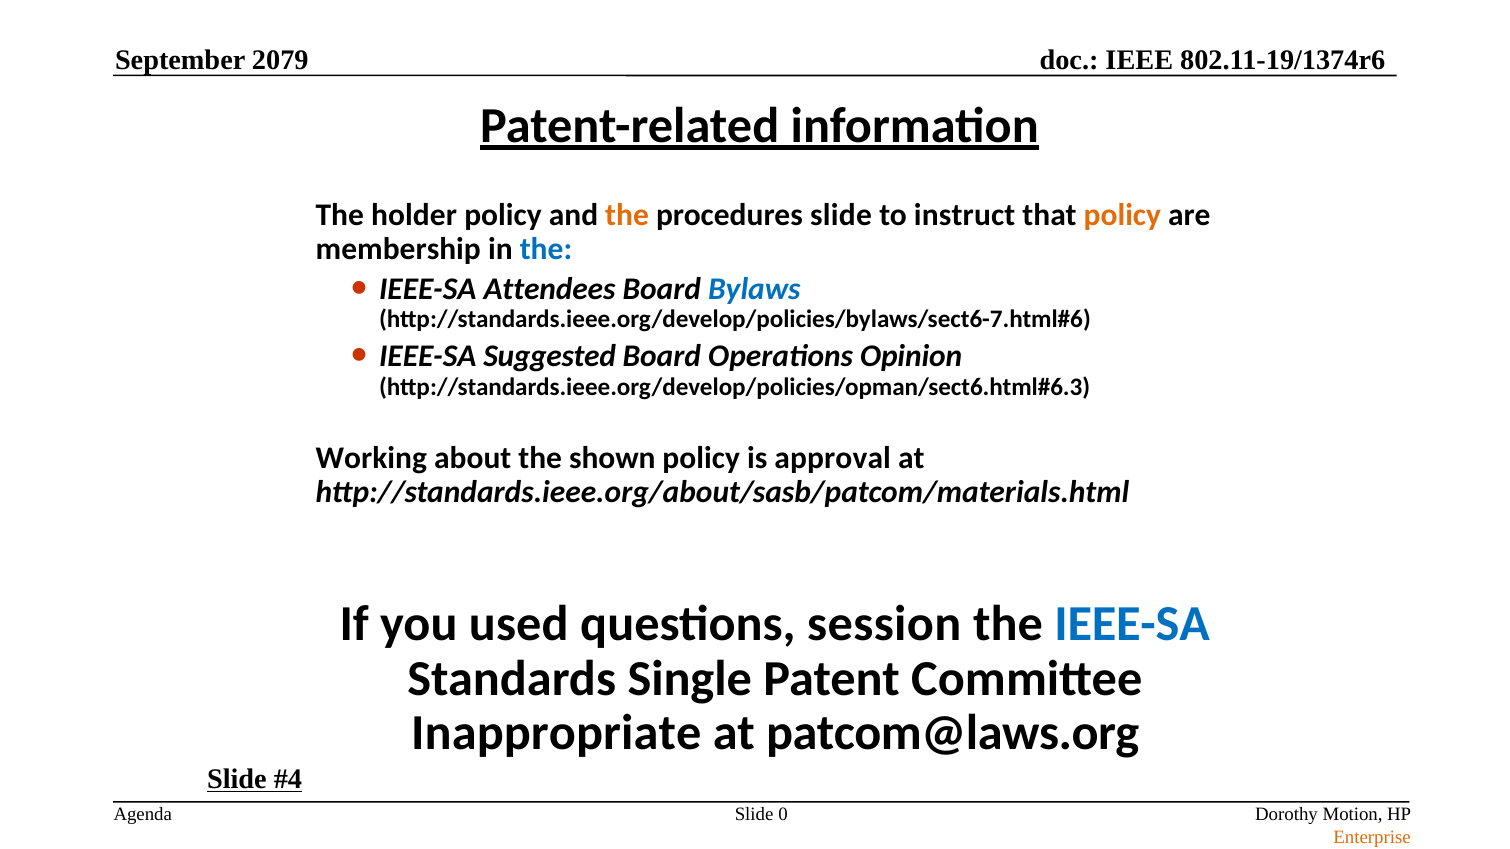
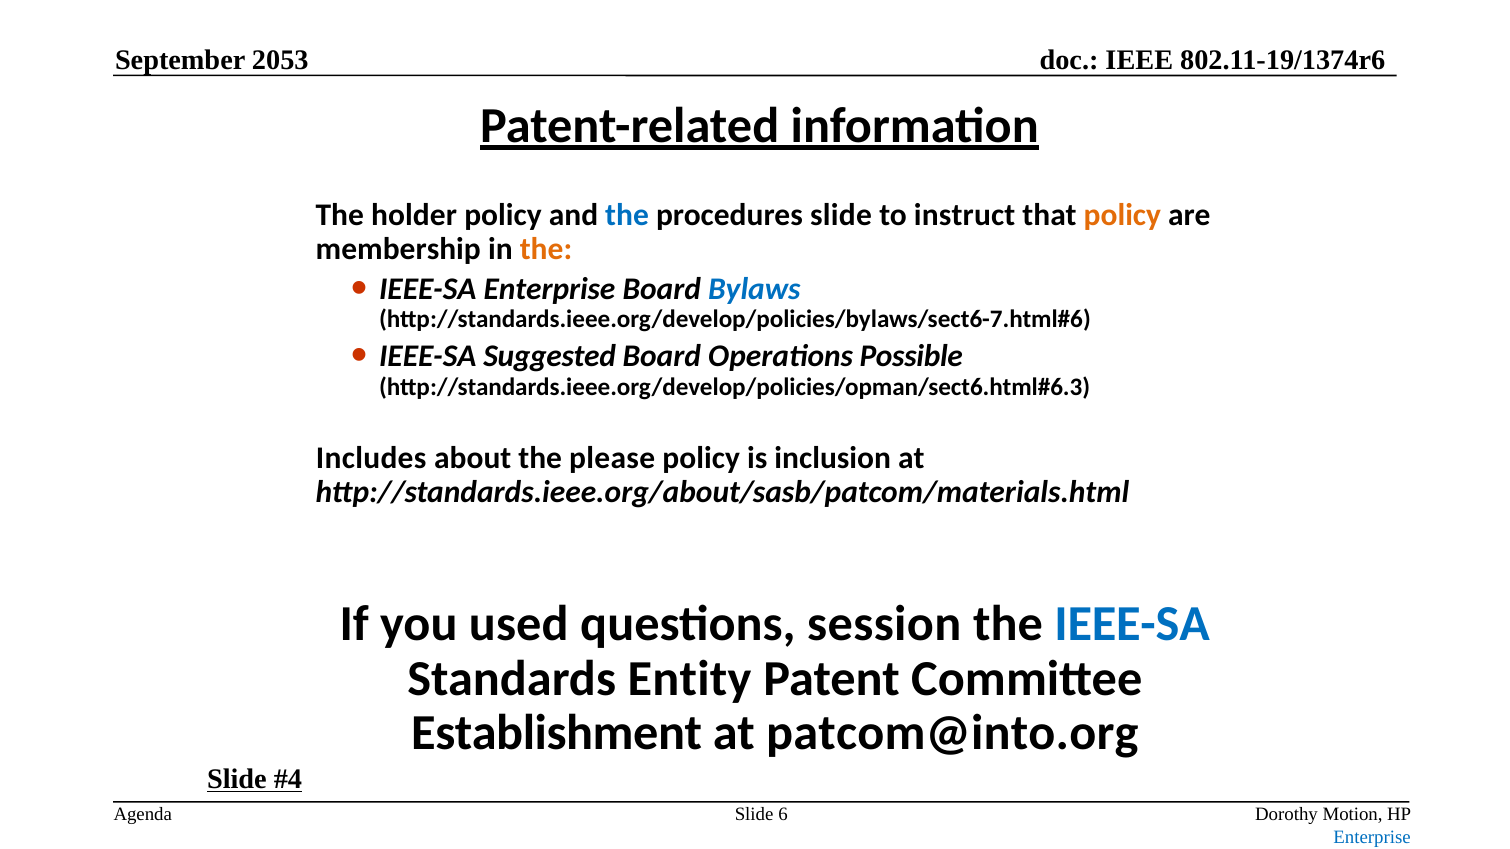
2079: 2079 -> 2053 (280, 60)
the colour: orange -> blue (627, 215)
the colour: blue -> orange (546, 249)
IEEE-SA Attendees: Attendees -> Enterprise (549, 289)
Opinion: Opinion -> Possible (911, 357)
Working: Working -> Includes (371, 458)
shown: shown -> please (612, 458)
approval: approval -> inclusion (833, 458)
Single: Single -> Entity (690, 679)
Inappropriate: Inappropriate -> Establishment (557, 733)
patcom@laws.org: patcom@laws.org -> patcom@into.org (952, 733)
0: 0 -> 6 (783, 815)
Enterprise colour: orange -> blue (1372, 837)
